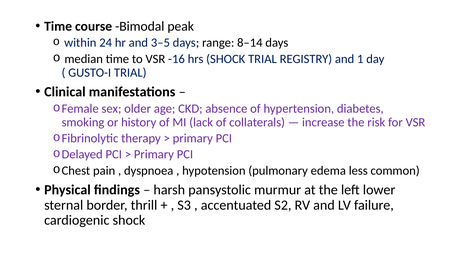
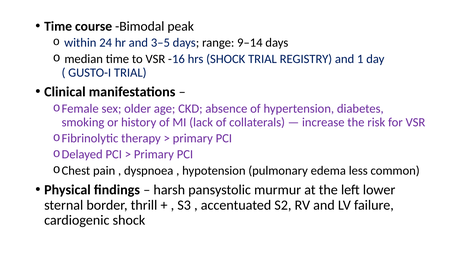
8–14: 8–14 -> 9–14 (250, 43)
